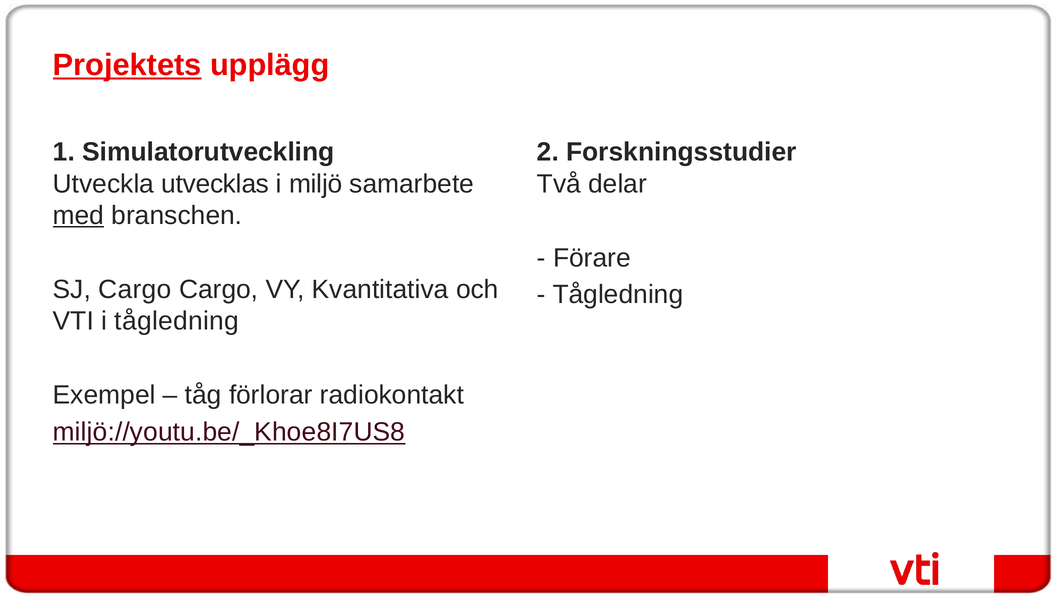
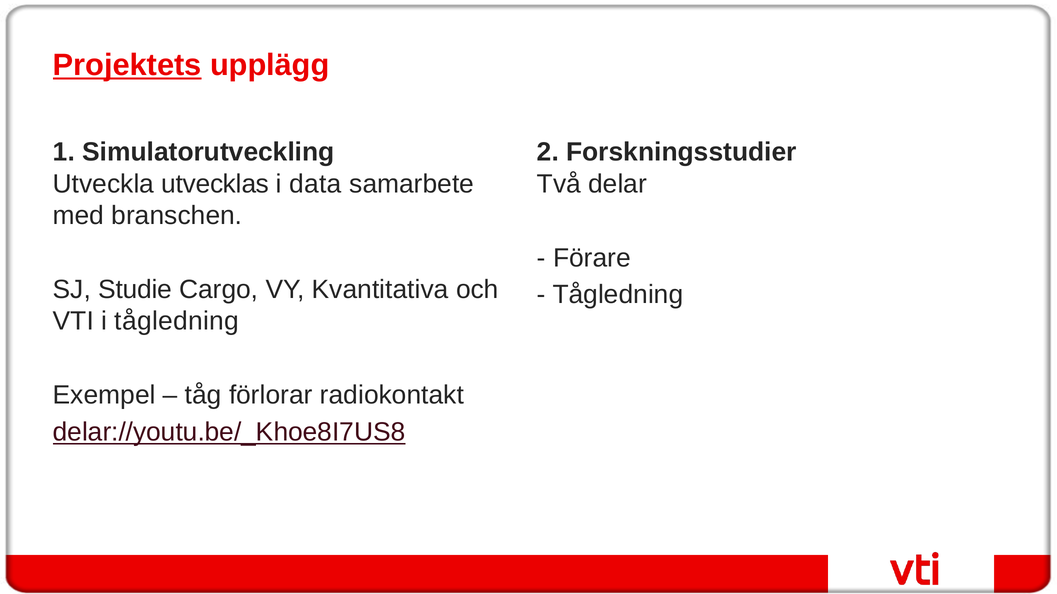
miljö: miljö -> data (315, 184)
med underline: present -> none (79, 216)
SJ Cargo: Cargo -> Studie (135, 290)
miljö://youtu.be/_Khoe8I7US8: miljö://youtu.be/_Khoe8I7US8 -> delar://youtu.be/_Khoe8I7US8 (229, 432)
